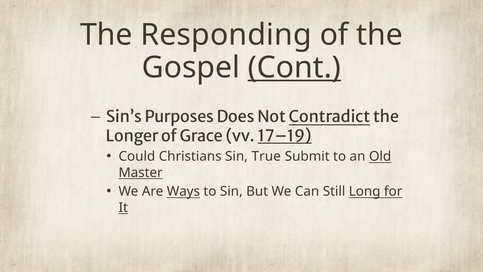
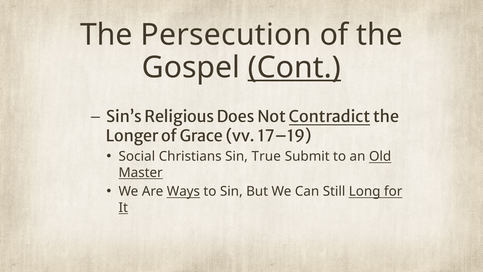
Responding: Responding -> Persecution (226, 35)
Purposes: Purposes -> Religious (179, 117)
17–19 underline: present -> none (285, 136)
Could: Could -> Social (137, 156)
